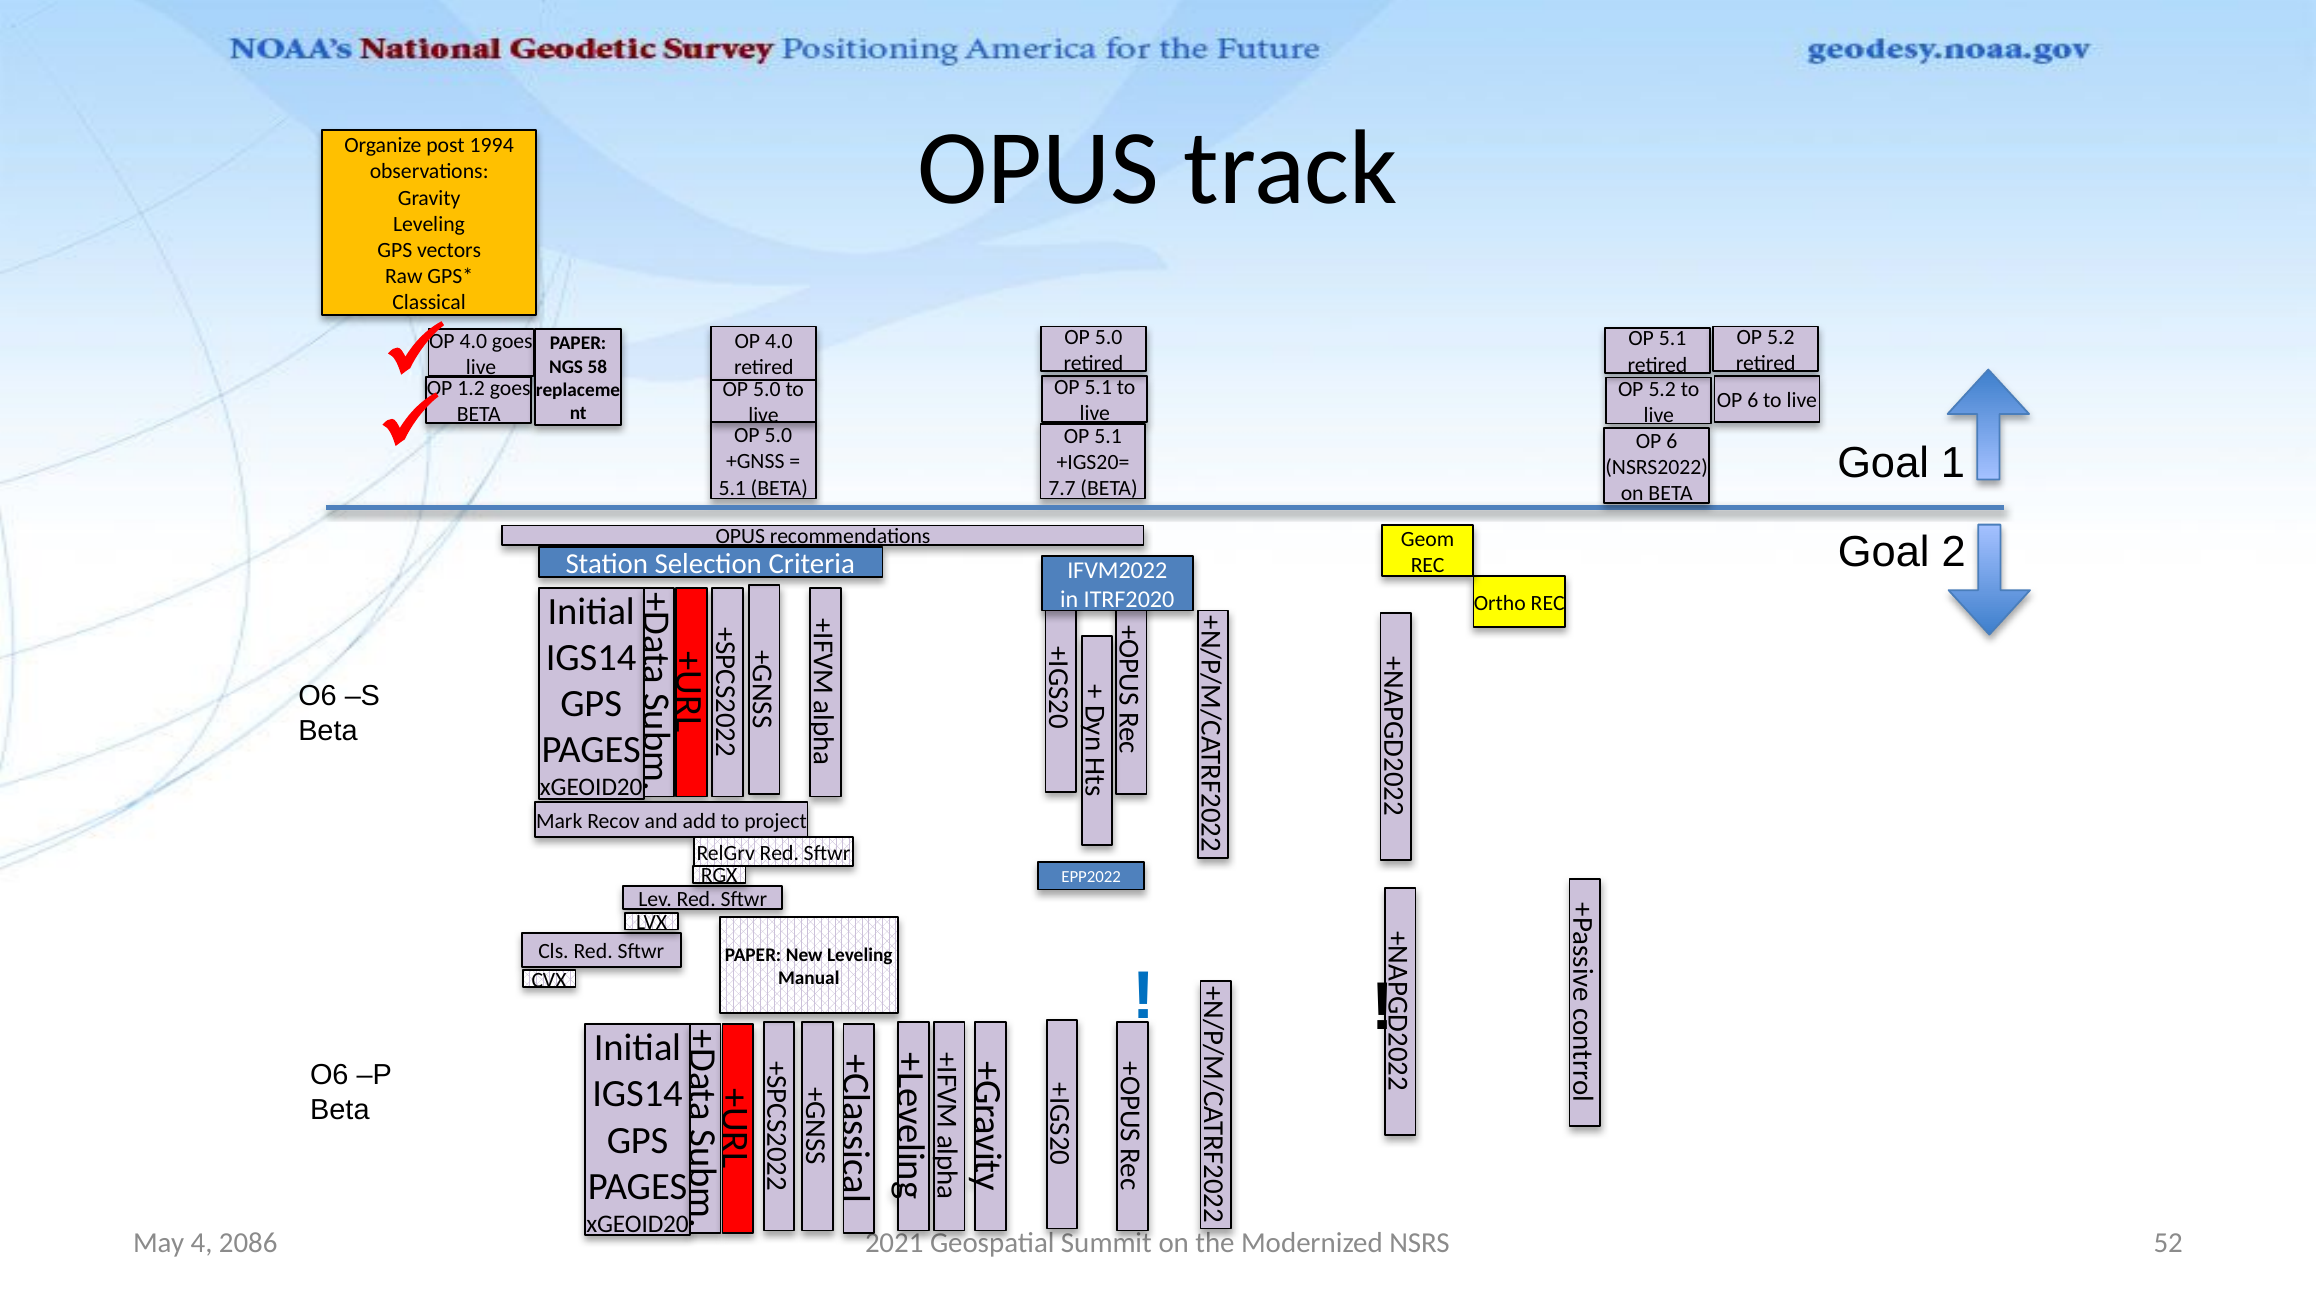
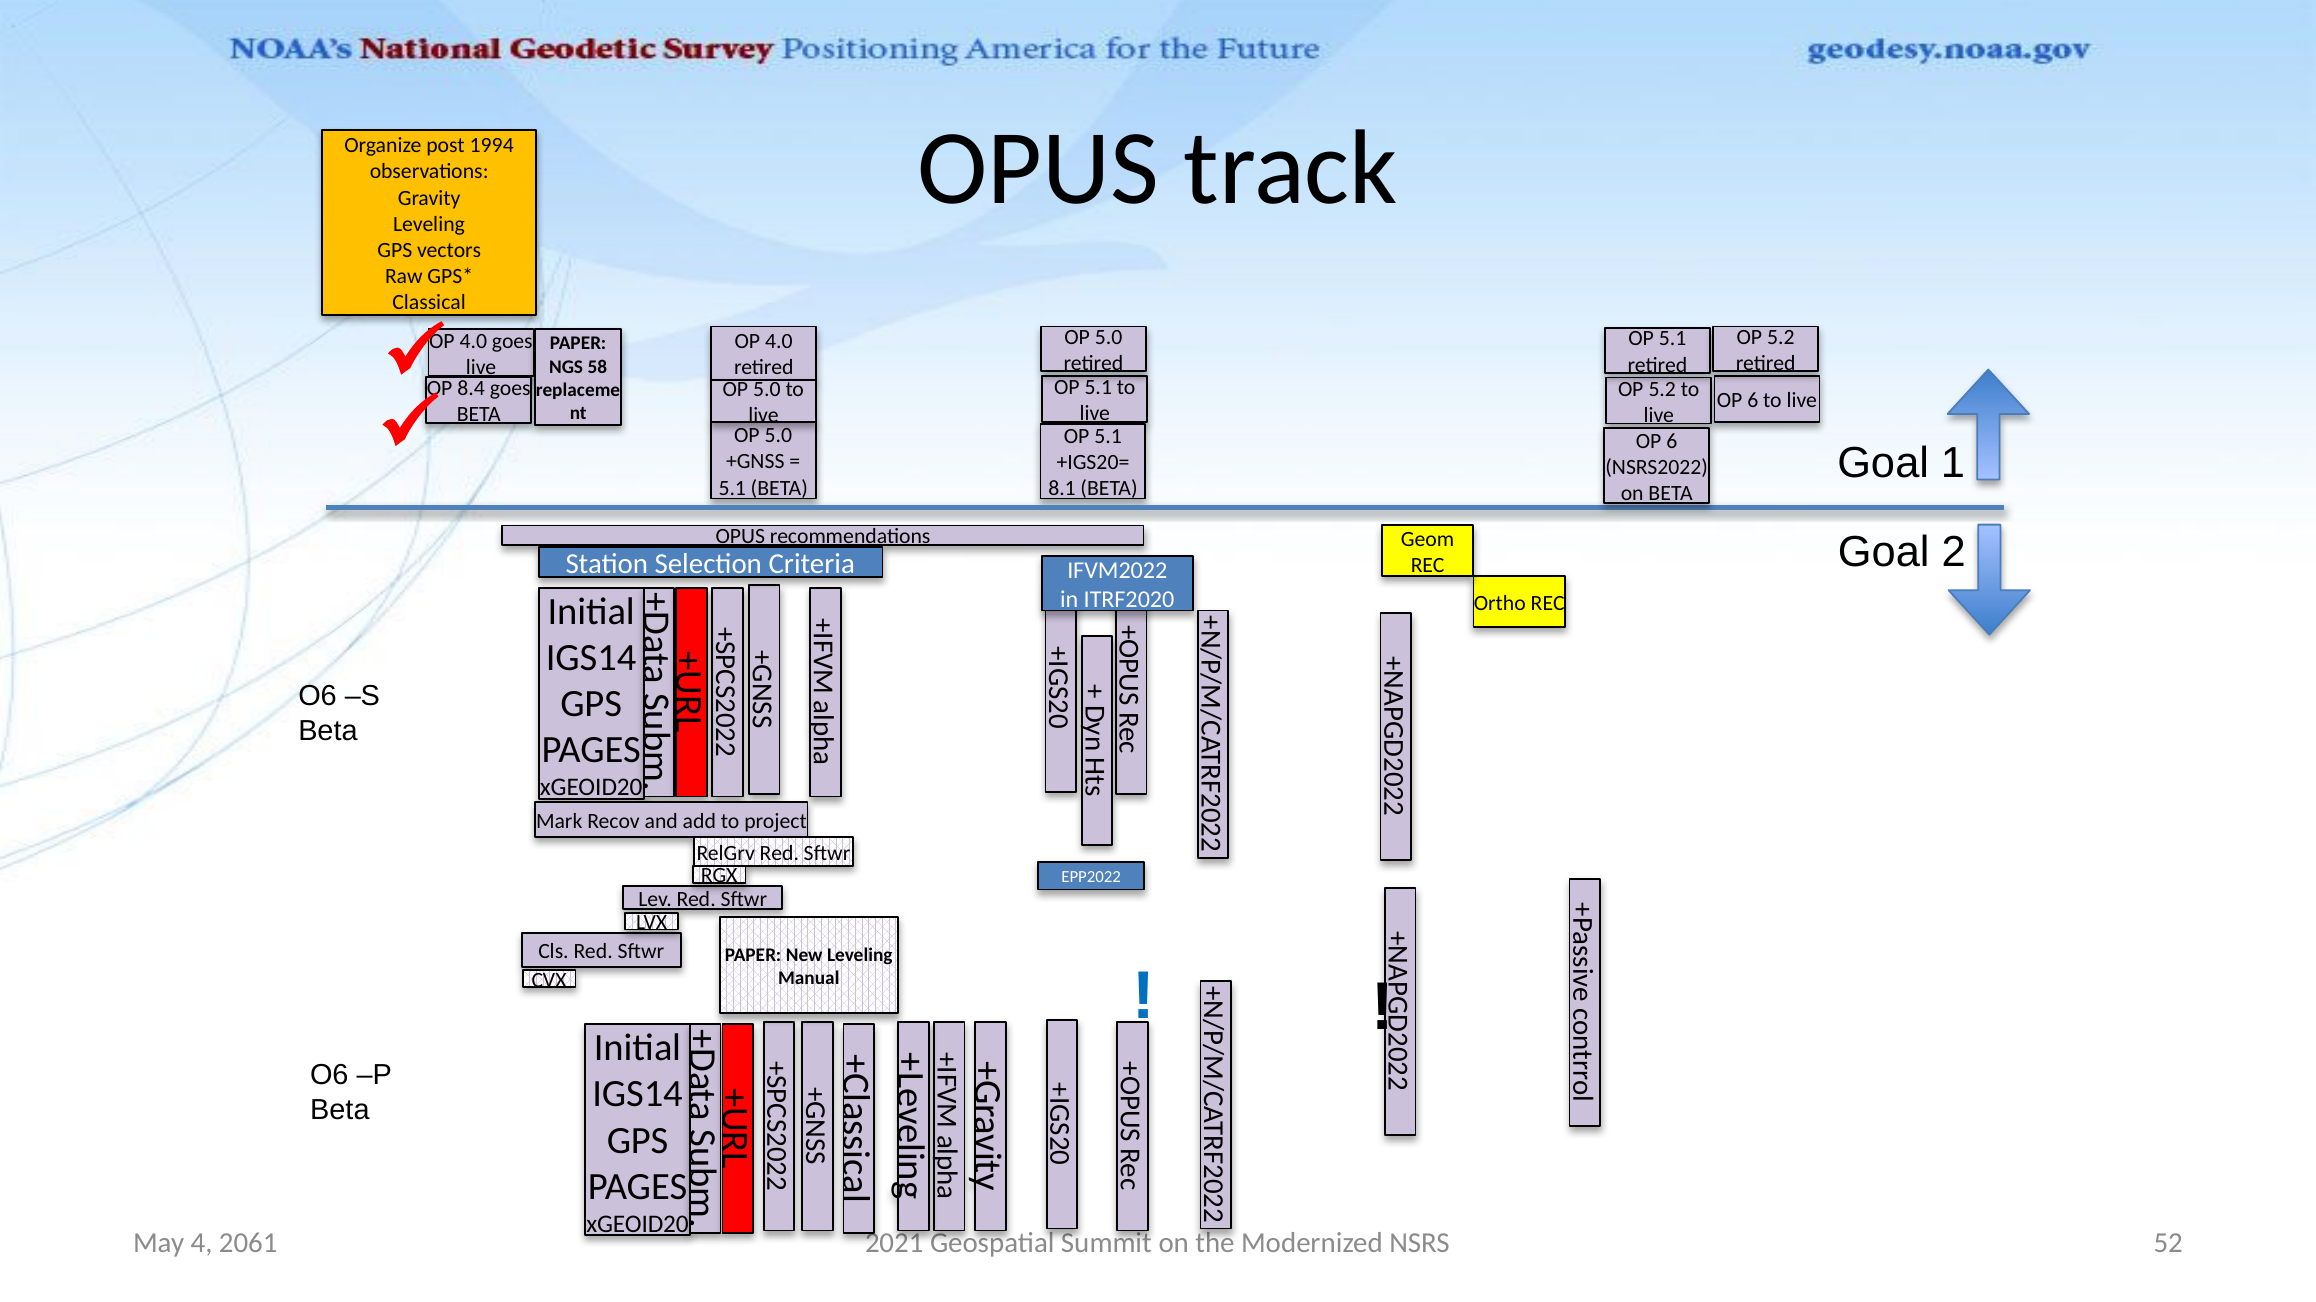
1.2: 1.2 -> 8.4 (471, 389)
7.7: 7.7 -> 8.1 (1062, 489)
2086: 2086 -> 2061 (248, 1244)
